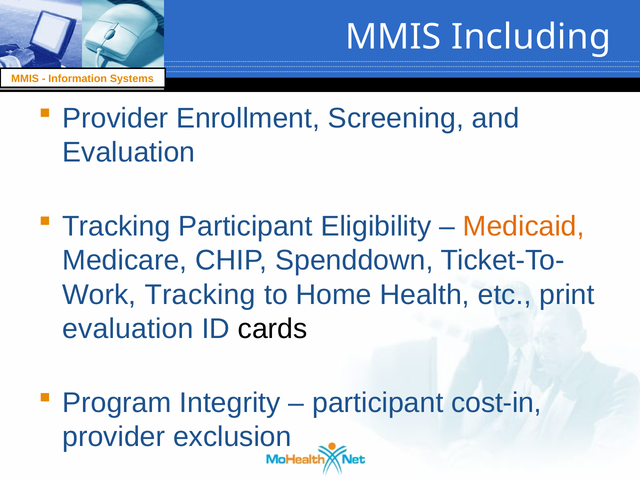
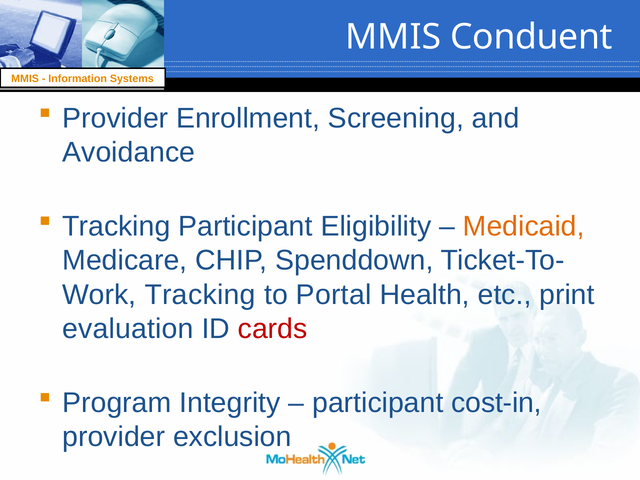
Including: Including -> Conduent (531, 37)
Evaluation: Evaluation -> Avoidance (129, 152)
Home: Home -> Portal (334, 295)
cards colour: black -> red (273, 329)
